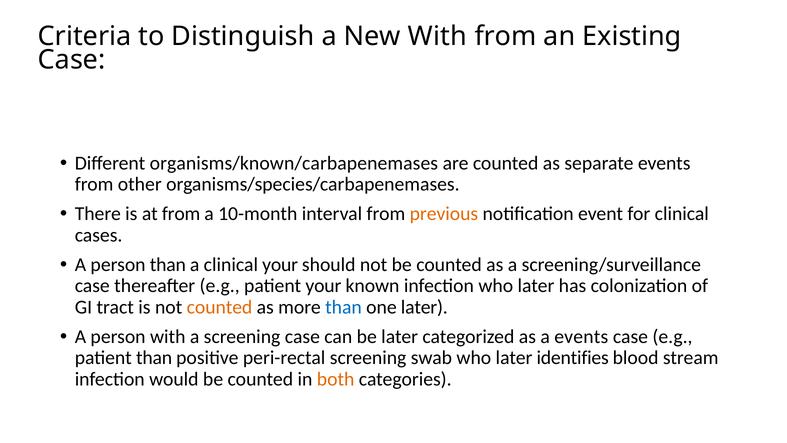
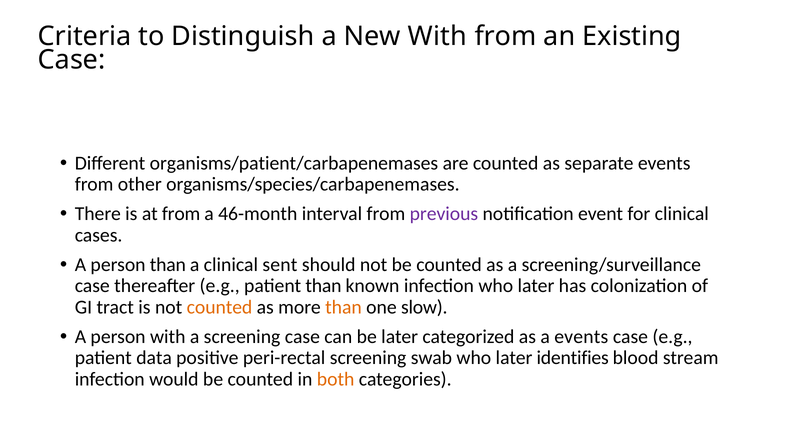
organisms/known/carbapenemases: organisms/known/carbapenemases -> organisms/patient/carbapenemases (294, 163)
10-month: 10-month -> 46-month (258, 214)
previous colour: orange -> purple (444, 214)
clinical your: your -> sent (280, 264)
patient your: your -> than (323, 286)
than colour: blue -> orange (343, 307)
one later: later -> slow (424, 307)
patient than: than -> data (154, 358)
